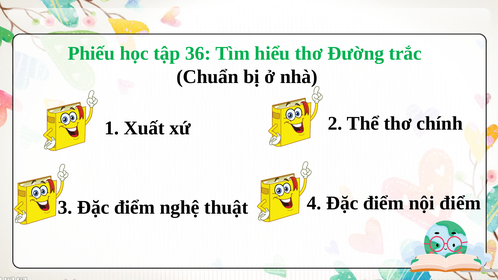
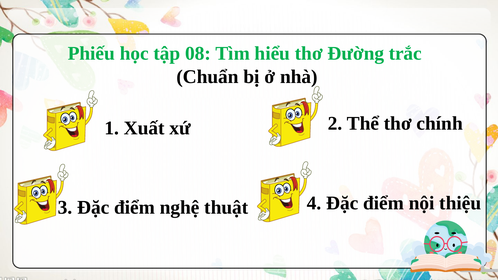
36: 36 -> 08 (198, 54)
nội điểm: điểm -> thiệu (460, 203)
